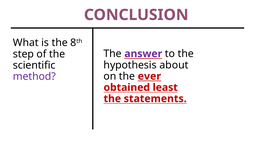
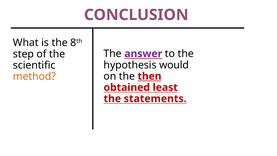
about: about -> would (174, 65)
ever: ever -> then (149, 76)
method colour: purple -> orange (34, 76)
